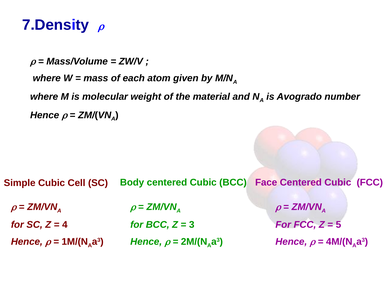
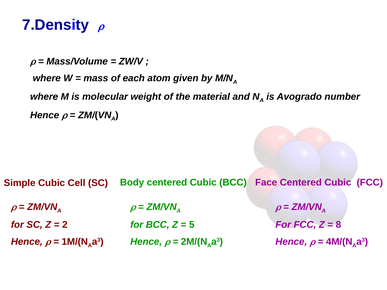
4: 4 -> 2 (65, 225)
3: 3 -> 5 (192, 225)
5: 5 -> 8 (338, 225)
